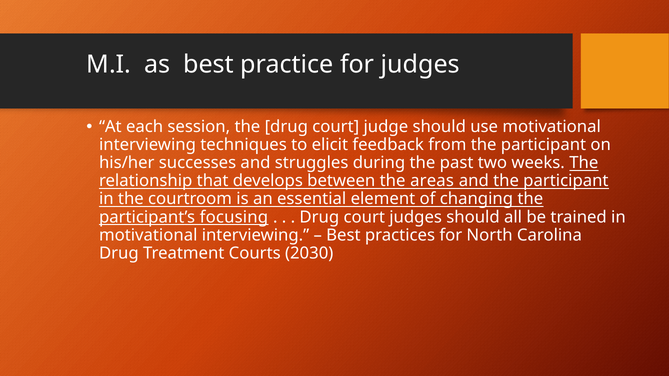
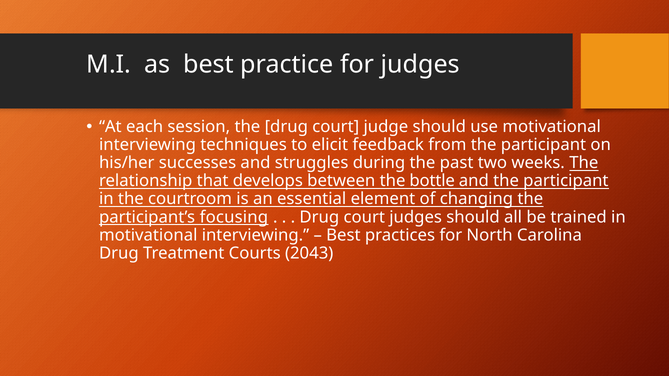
areas: areas -> bottle (432, 181)
2030: 2030 -> 2043 (309, 253)
